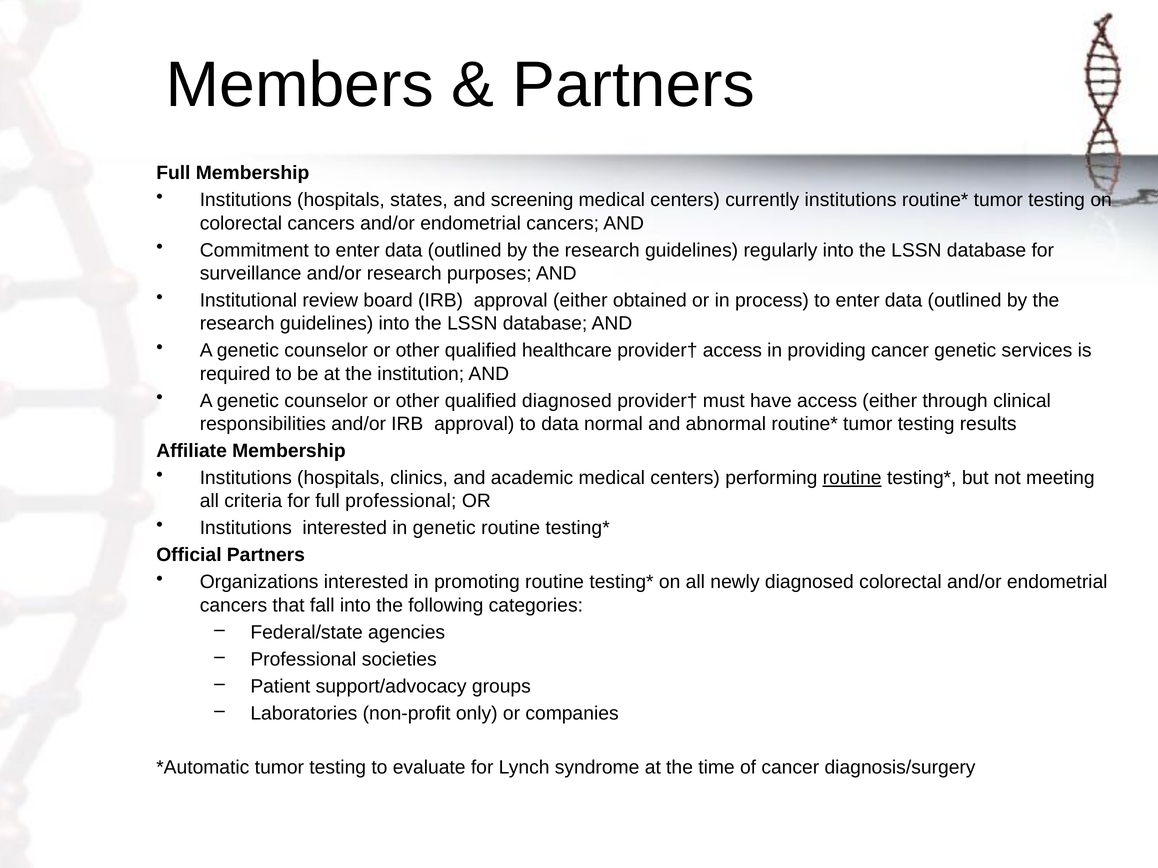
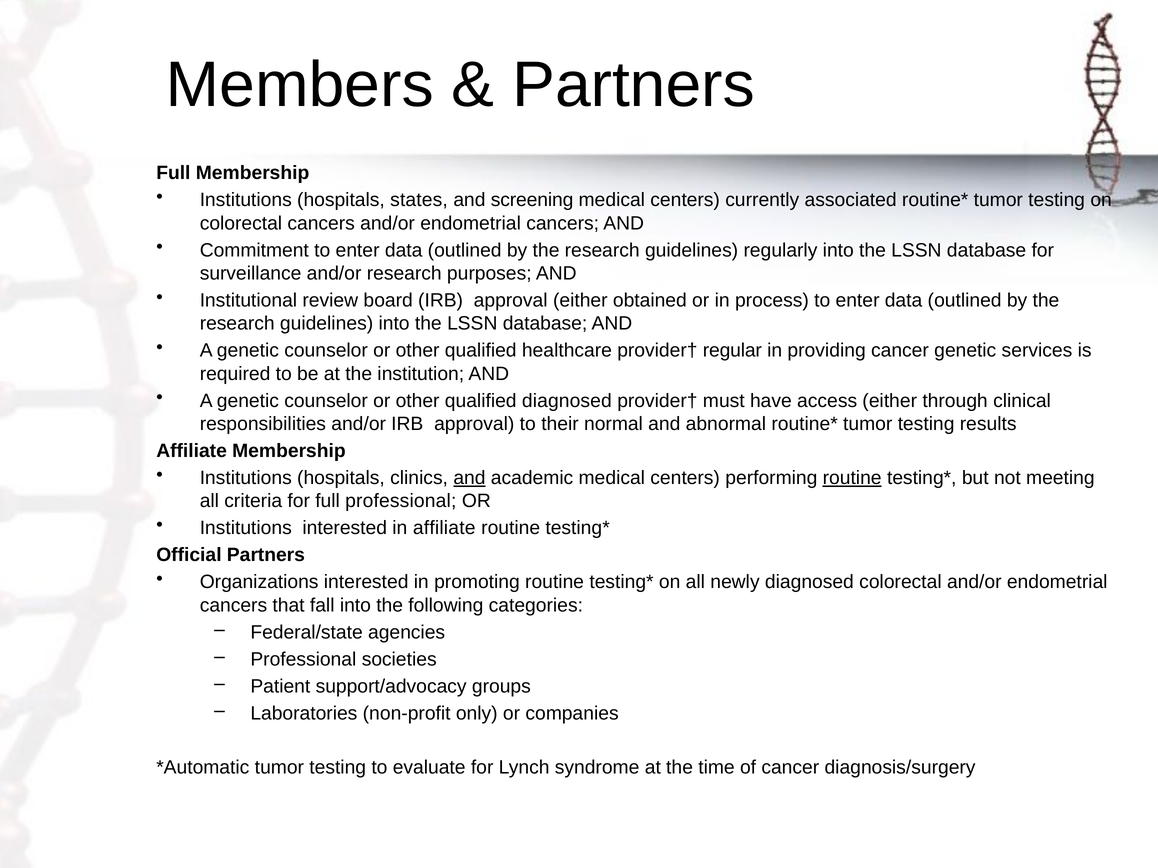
currently institutions: institutions -> associated (851, 200)
provider† access: access -> regular (732, 351)
to data: data -> their (560, 424)
and underline: none -> present (469, 478)
in genetic: genetic -> affiliate (444, 528)
